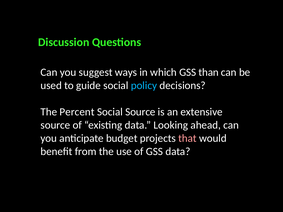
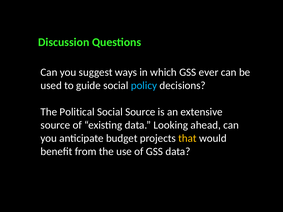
than: than -> ever (209, 72)
Percent: Percent -> Political (77, 112)
that colour: pink -> yellow (187, 139)
